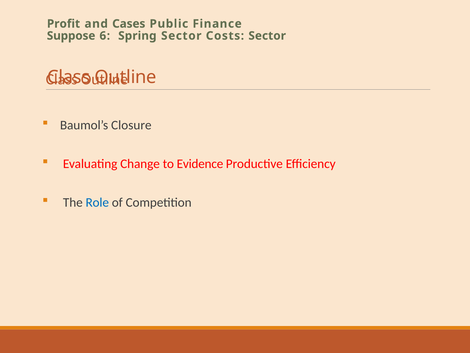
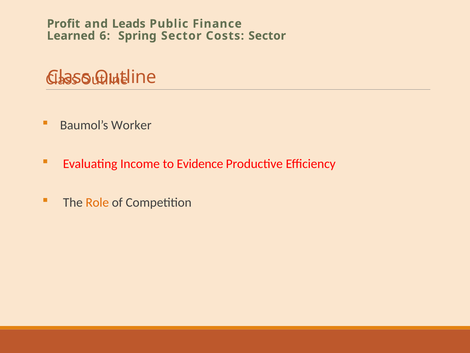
Cases: Cases -> Leads (129, 24)
Suppose: Suppose -> Learned (71, 36)
Closure: Closure -> Worker (131, 125)
Change: Change -> Income (140, 164)
Role colour: blue -> orange (97, 202)
